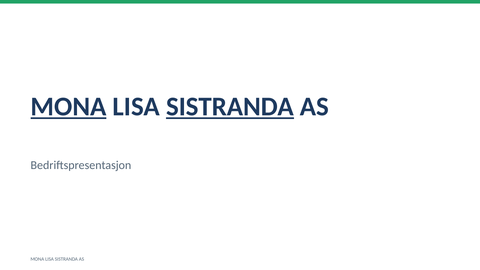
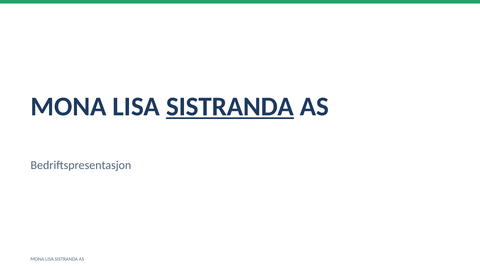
MONA underline: present -> none (69, 106)
